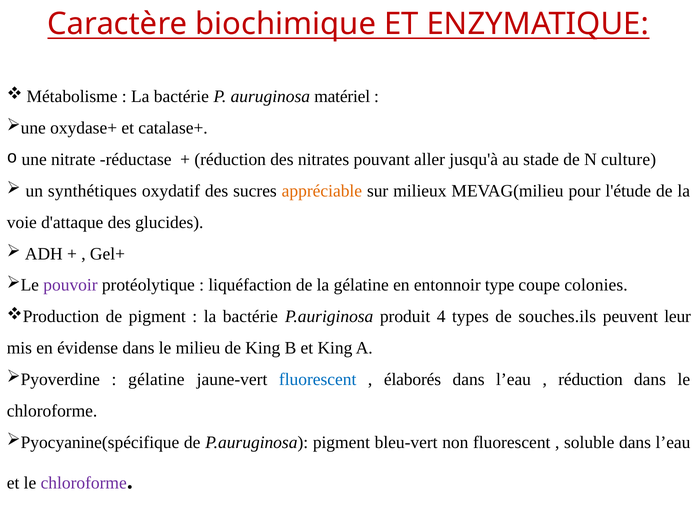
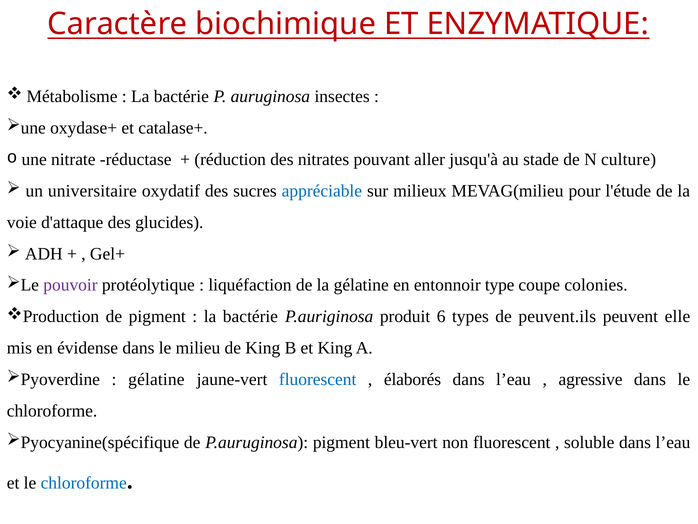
matériel: matériel -> insectes (342, 96)
synthétiques: synthétiques -> universitaire (92, 191)
appréciable colour: orange -> blue (322, 191)
4: 4 -> 6 (441, 316)
souches.ils: souches.ils -> peuvent.ils (557, 316)
leur: leur -> elle (677, 316)
réduction: réduction -> agressive (591, 379)
chloroforme colour: purple -> blue (84, 483)
